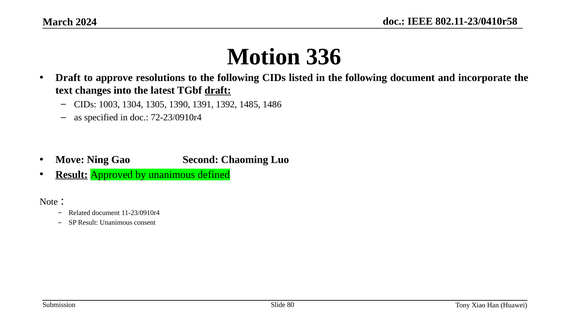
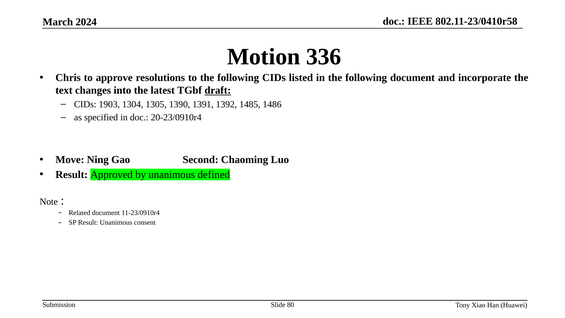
Draft: Draft -> Chris (68, 78)
1003: 1003 -> 1903 (109, 104)
72-23/0910r4: 72-23/0910r4 -> 20-23/0910r4 (176, 117)
Result underline: present -> none (72, 174)
